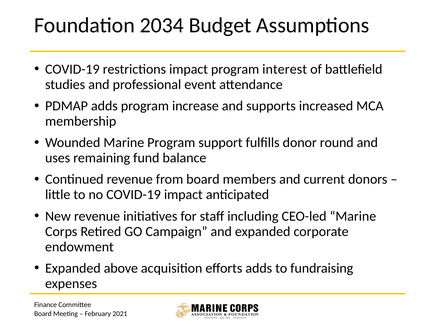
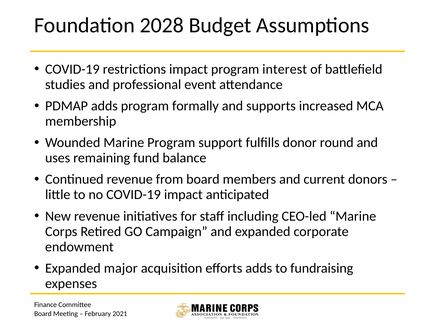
2034: 2034 -> 2028 (162, 25)
increase: increase -> formally (195, 106)
above: above -> major (121, 268)
